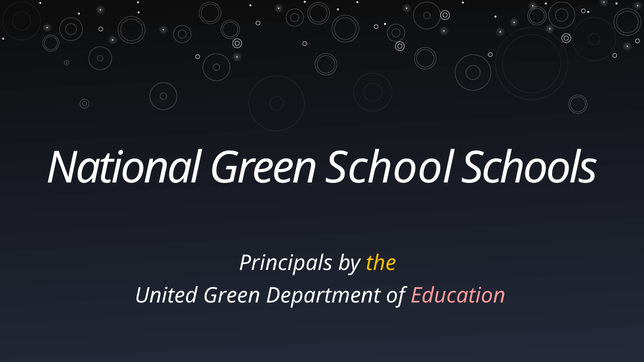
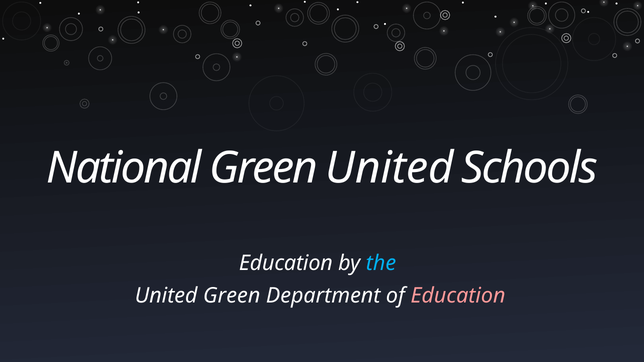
Green School: School -> United (390, 168)
Principals: Principals -> Education (286, 263)
the colour: yellow -> light blue (381, 263)
